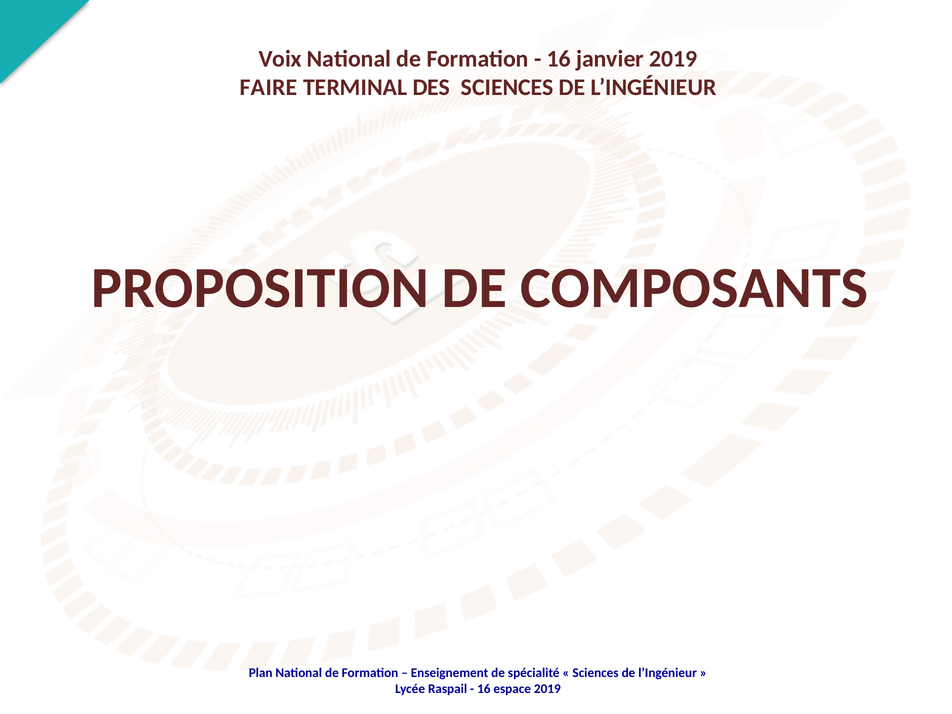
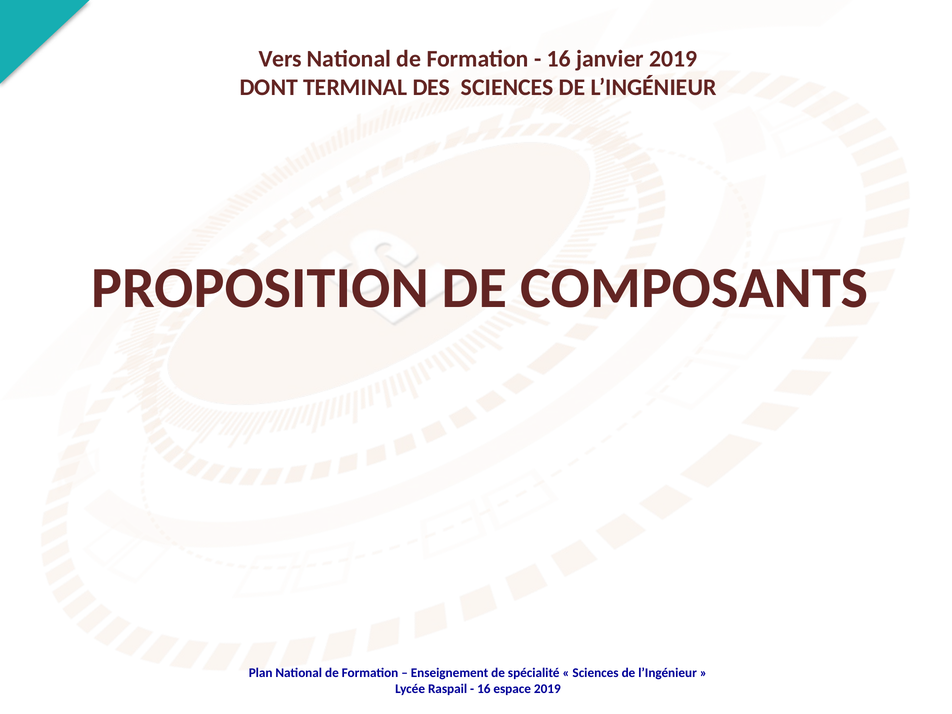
Voix: Voix -> Vers (280, 59)
FAIRE: FAIRE -> DONT (269, 88)
